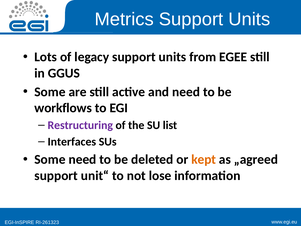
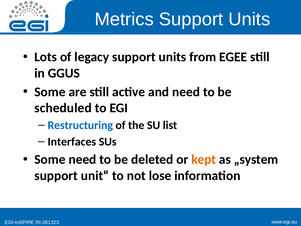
workflows: workflows -> scheduled (63, 108)
Restructuring colour: purple -> blue (80, 125)
„agreed: „agreed -> „system (256, 159)
